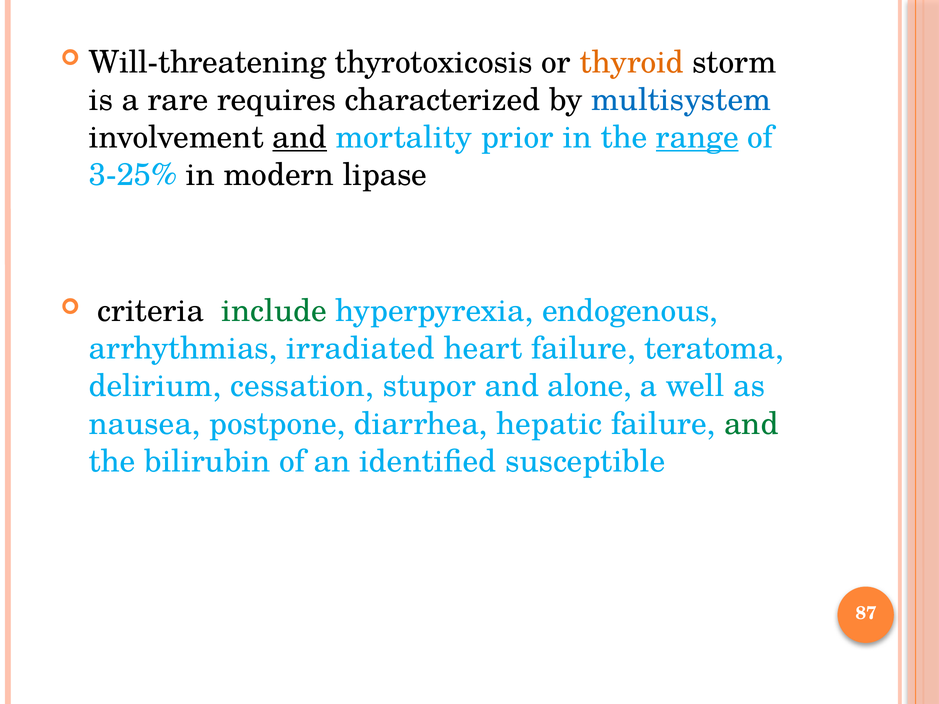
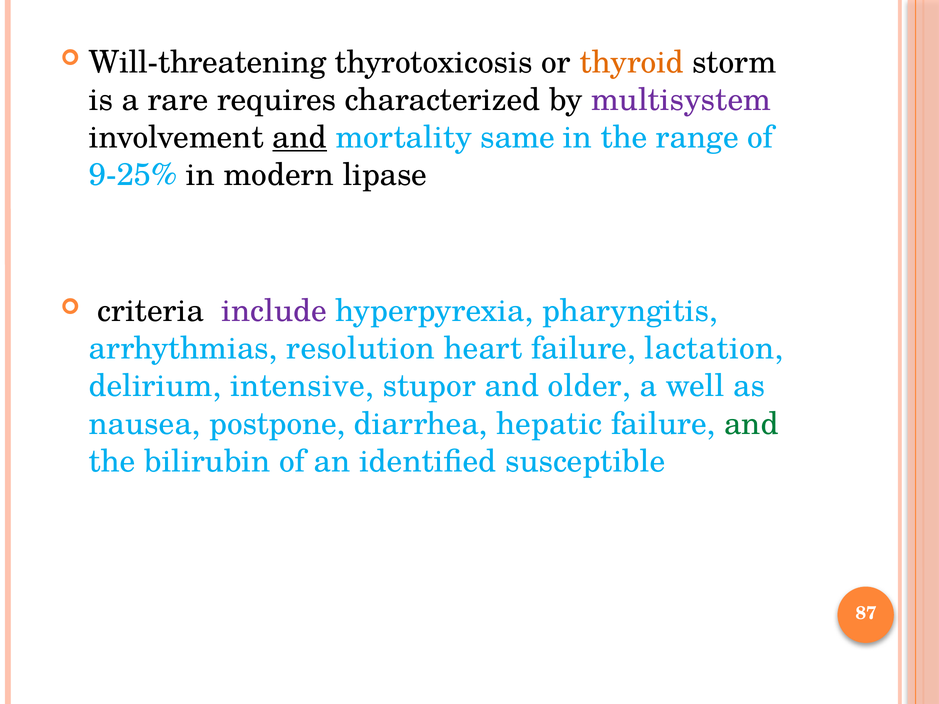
multisystem colour: blue -> purple (681, 100)
prior: prior -> same (518, 137)
range underline: present -> none (697, 137)
3-25%: 3-25% -> 9-25% (133, 175)
include colour: green -> purple (274, 311)
endogenous: endogenous -> pharyngitis (630, 311)
irradiated: irradiated -> resolution (361, 349)
teratoma: teratoma -> lactation (714, 349)
cessation: cessation -> intensive (302, 386)
alone: alone -> older (589, 386)
